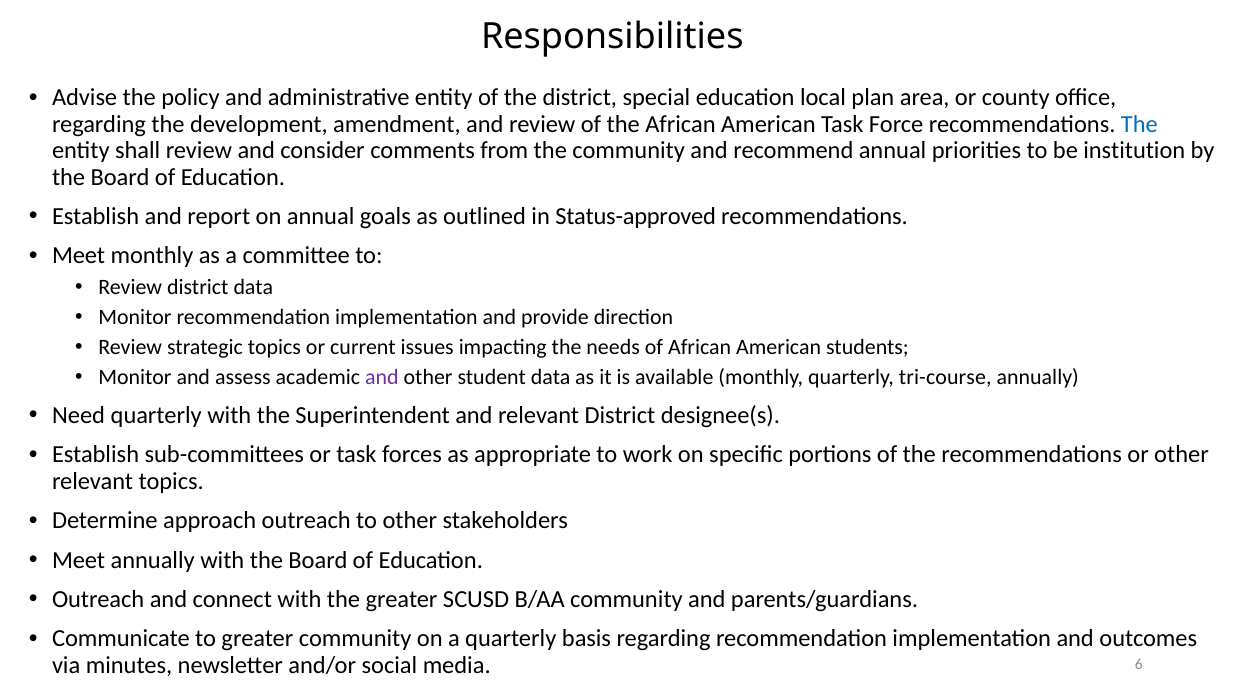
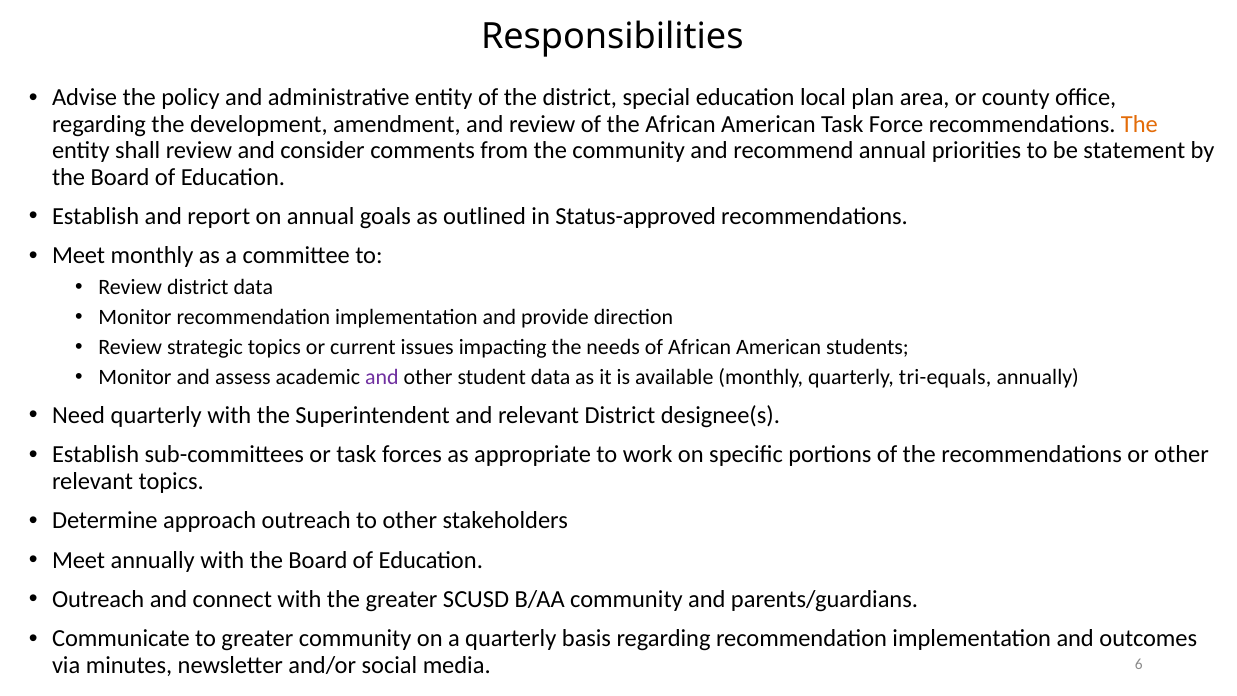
The colour: blue -> orange (1139, 124)
institution: institution -> statement (1134, 151)
tri-course: tri-course -> tri-equals (945, 377)
